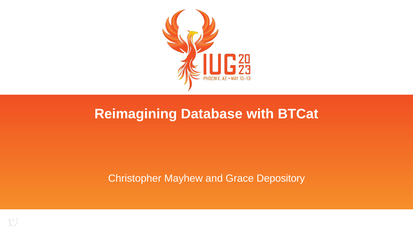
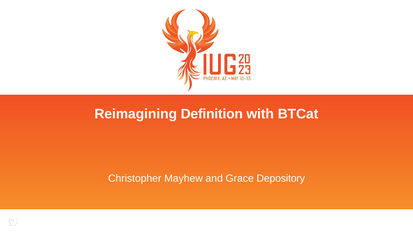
Database: Database -> Definition (212, 114)
